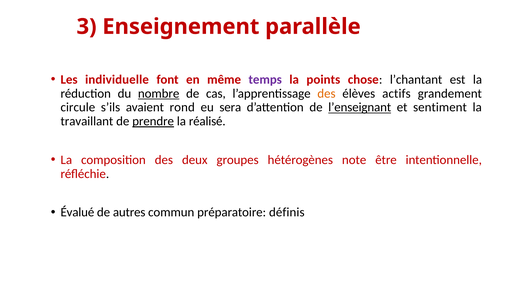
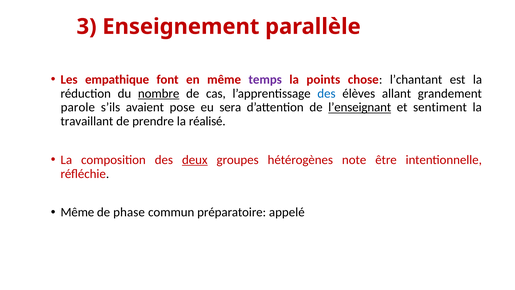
individuelle: individuelle -> empathique (117, 79)
des colour: orange -> blue (326, 93)
actifs: actifs -> allant (397, 93)
circule: circule -> parole (78, 107)
rond: rond -> pose (182, 107)
prendre underline: present -> none (153, 121)
deux underline: none -> present (195, 160)
Évalué: Évalué -> Même (77, 212)
autres: autres -> phase (129, 212)
définis: définis -> appelé (287, 212)
